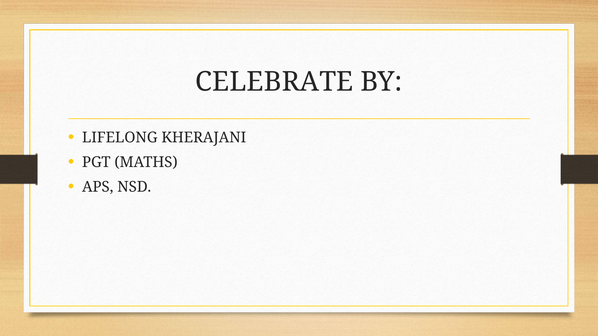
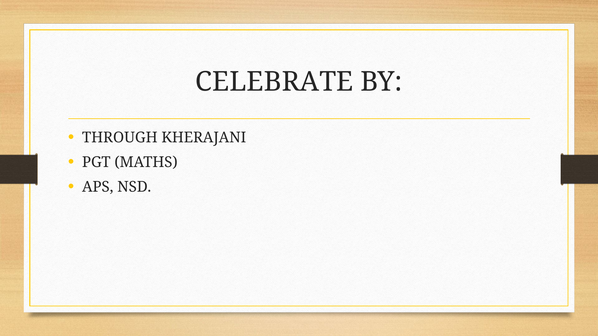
LIFELONG: LIFELONG -> THROUGH (120, 138)
